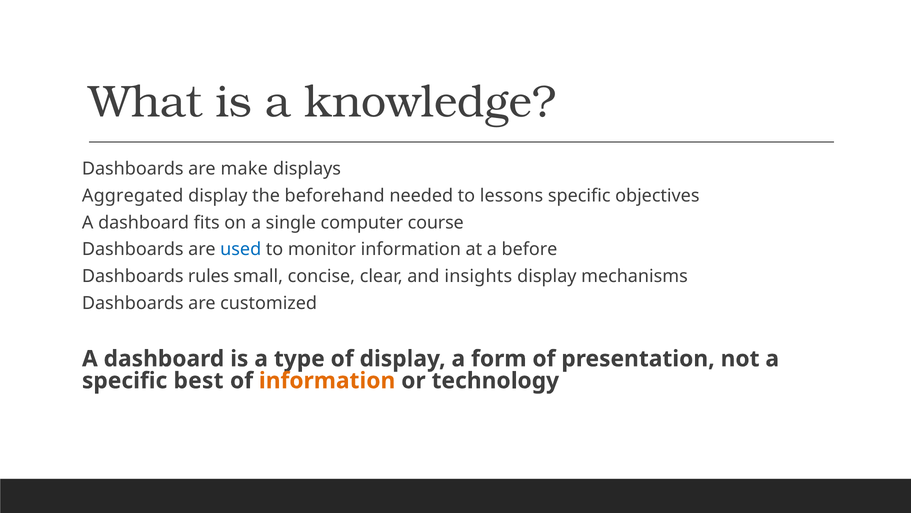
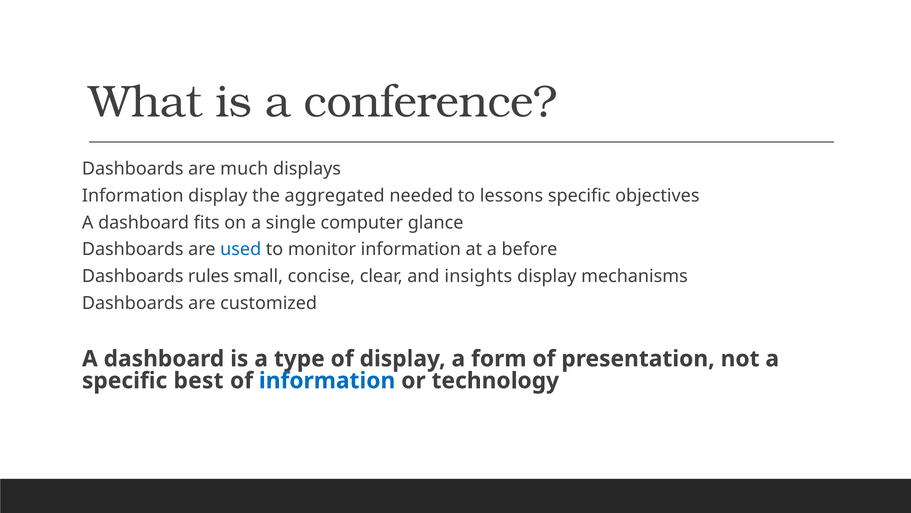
knowledge: knowledge -> conference (430, 102)
make: make -> much (244, 169)
Aggregated: Aggregated -> Information (133, 196)
beforehand: beforehand -> aggregated (335, 196)
course: course -> glance (436, 222)
information colour: orange -> blue (327, 380)
